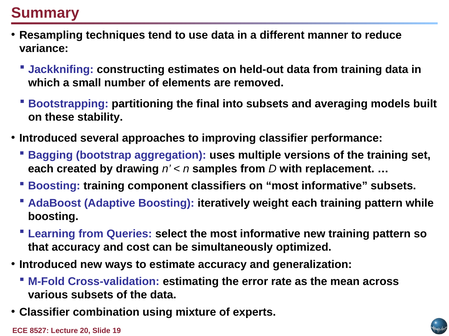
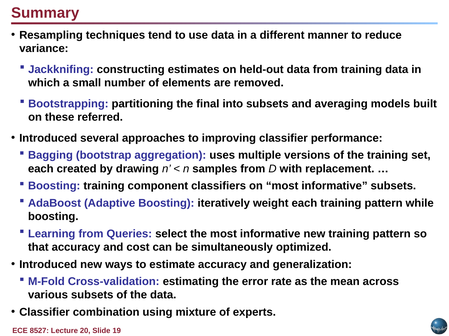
stability: stability -> referred (100, 117)
